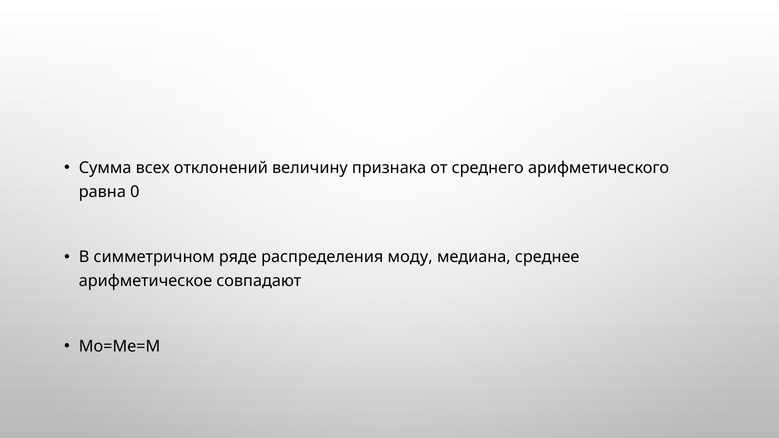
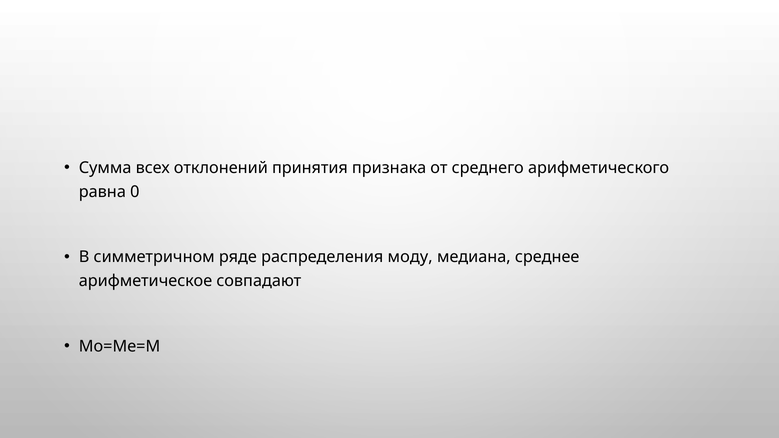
величину: величину -> принятия (310, 168)
